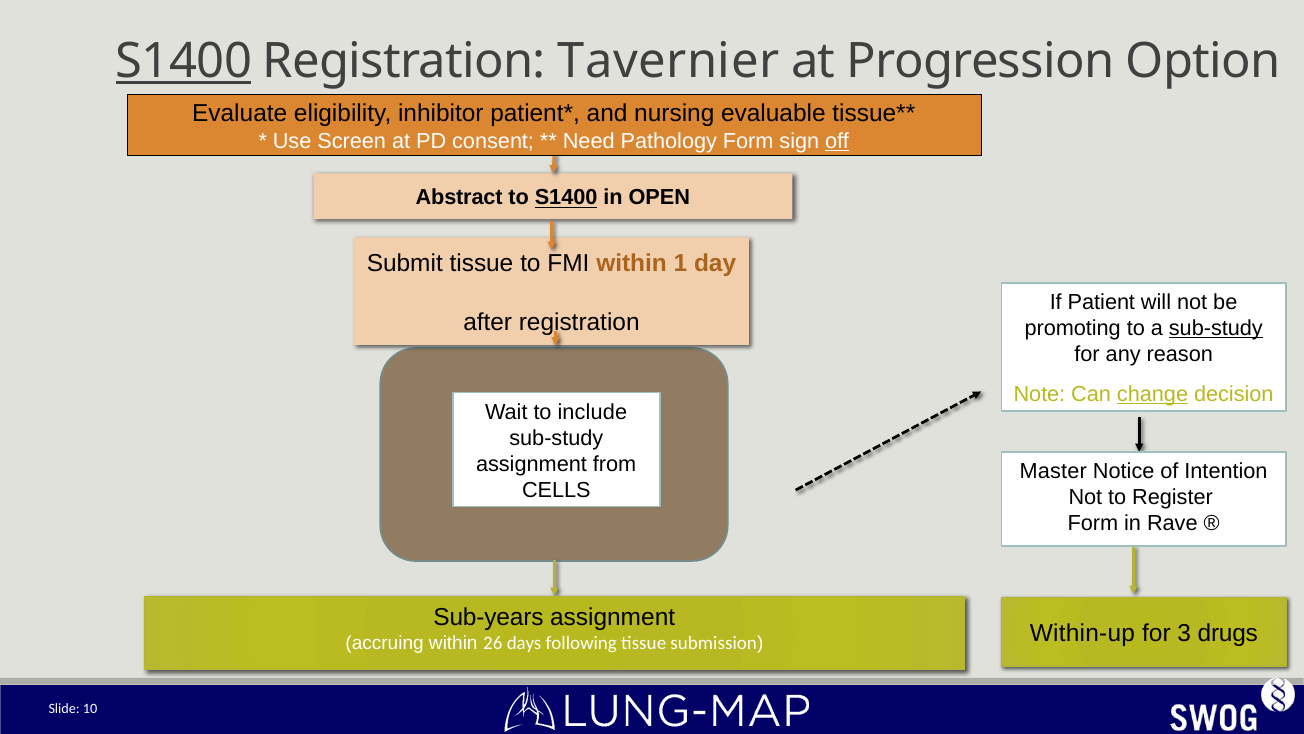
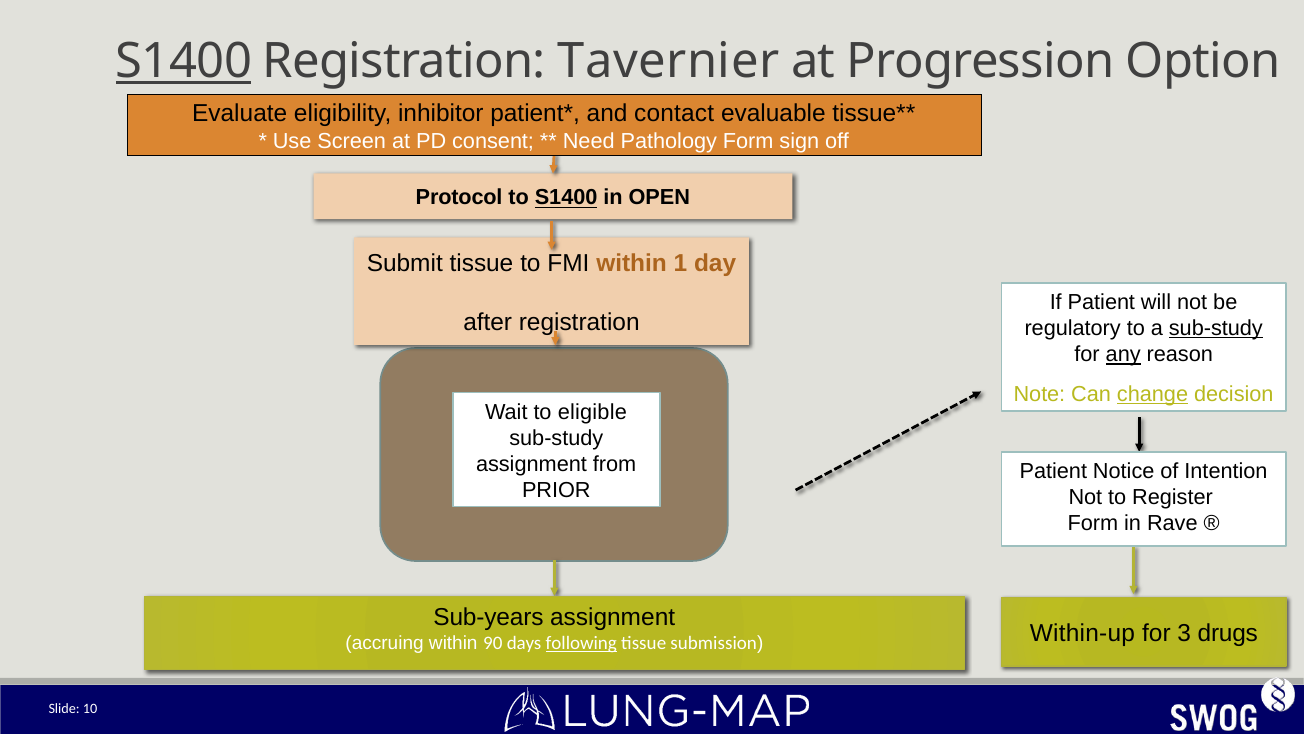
nursing: nursing -> contact (674, 113)
off underline: present -> none (837, 141)
Abstract: Abstract -> Protocol (459, 198)
promoting: promoting -> regulatory (1073, 328)
any underline: none -> present (1123, 354)
include: include -> eligible (592, 412)
Master: Master -> Patient (1053, 471)
CELLS: CELLS -> PRIOR (556, 490)
26: 26 -> 90 (493, 643)
following underline: none -> present (581, 643)
